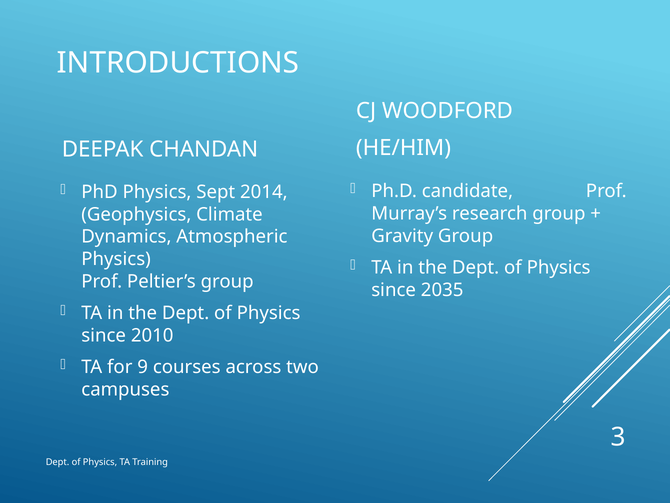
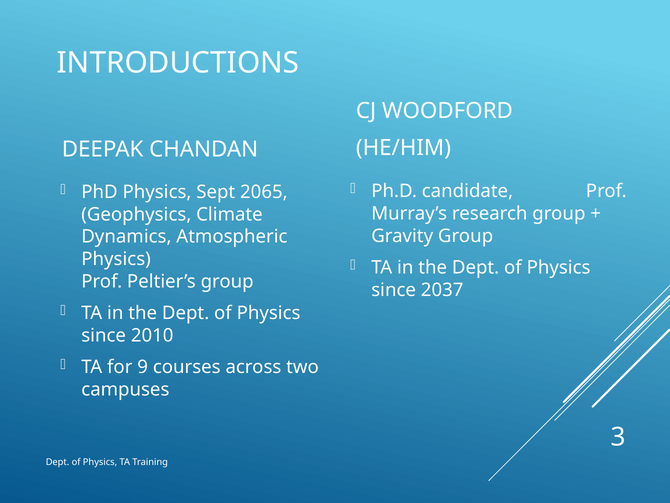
2014: 2014 -> 2065 (264, 192)
2035: 2035 -> 2037 (442, 290)
